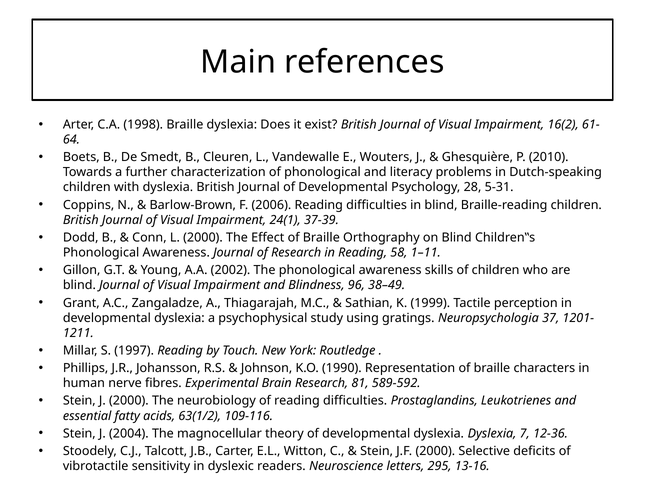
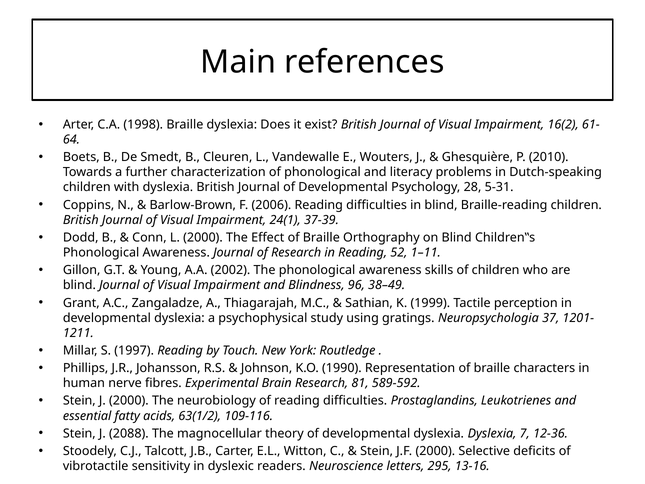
58: 58 -> 52 (399, 253)
2004: 2004 -> 2088 (129, 433)
